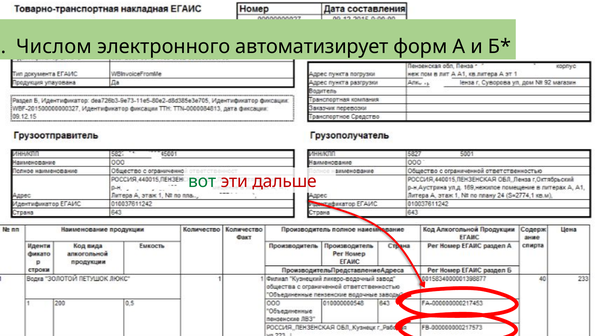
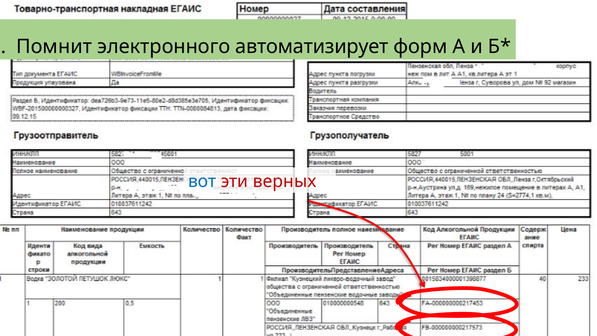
Числом: Числом -> Помнит (54, 47)
вот colour: green -> blue (202, 181)
дальше: дальше -> верных (285, 181)
